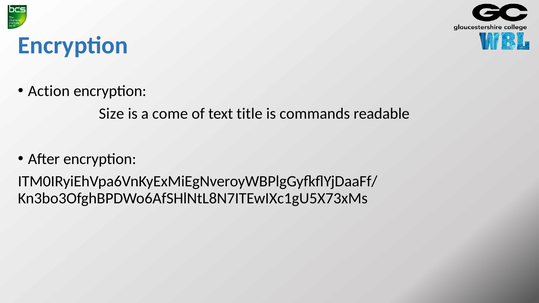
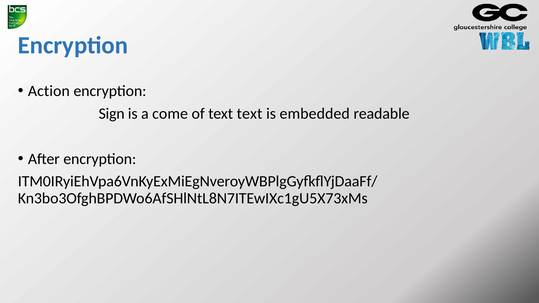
Size: Size -> Sign (112, 114)
text title: title -> text (250, 114)
commands: commands -> embedded (315, 114)
